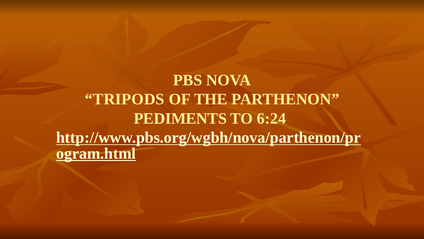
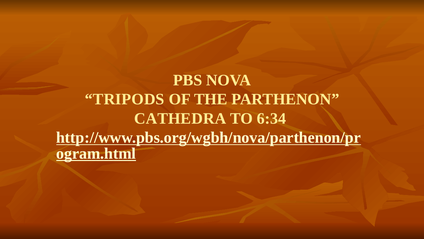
PEDIMENTS: PEDIMENTS -> CATHEDRA (180, 118)
6:24: 6:24 -> 6:34 (271, 118)
